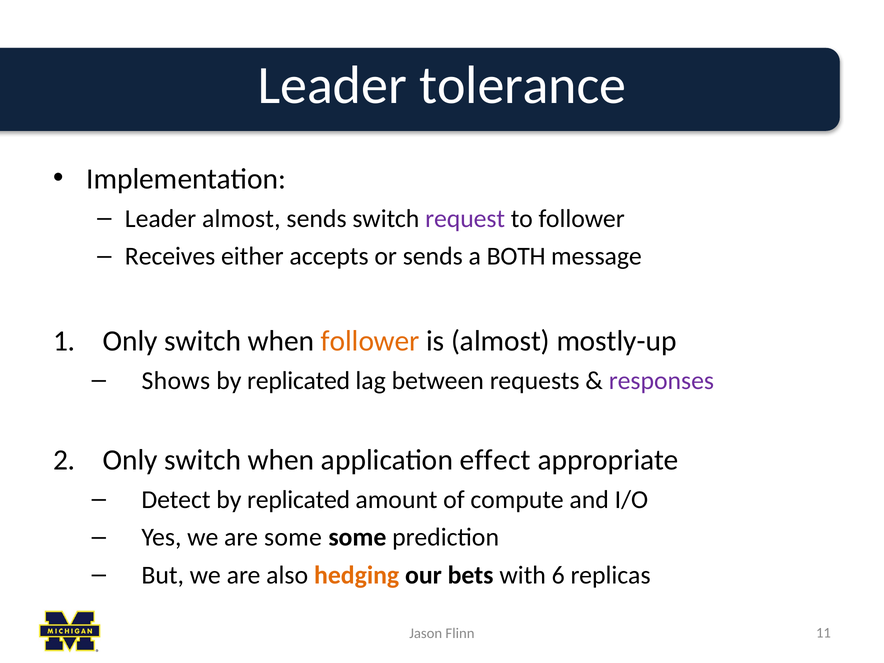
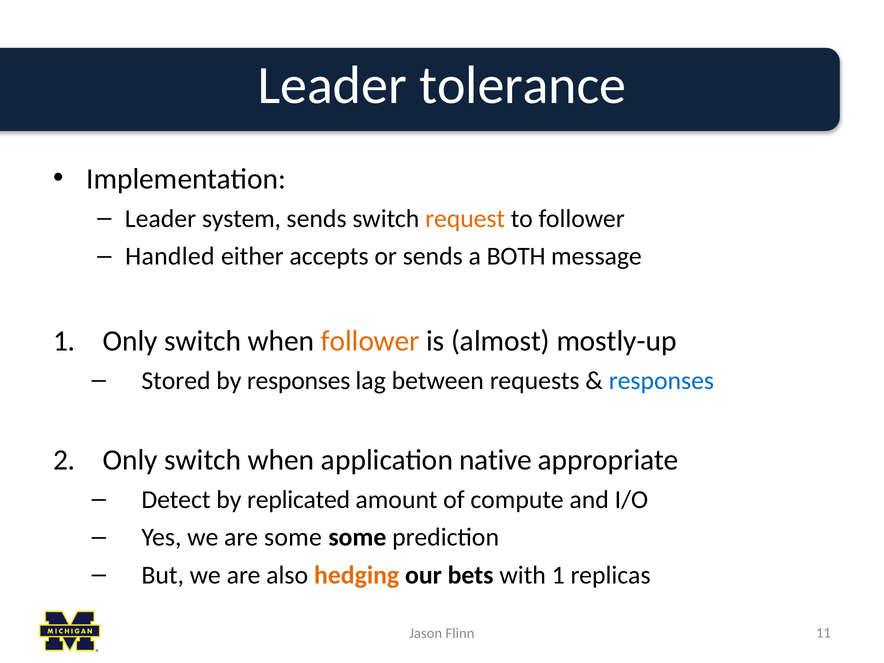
Leader almost: almost -> system (241, 219)
request colour: purple -> orange (465, 219)
Receives: Receives -> Handled (170, 256)
Shows: Shows -> Stored (176, 381)
replicated: replicated -> responses (299, 381)
responses colour: purple -> blue (661, 381)
effect: effect -> native (495, 460)
with 6: 6 -> 1 (558, 575)
